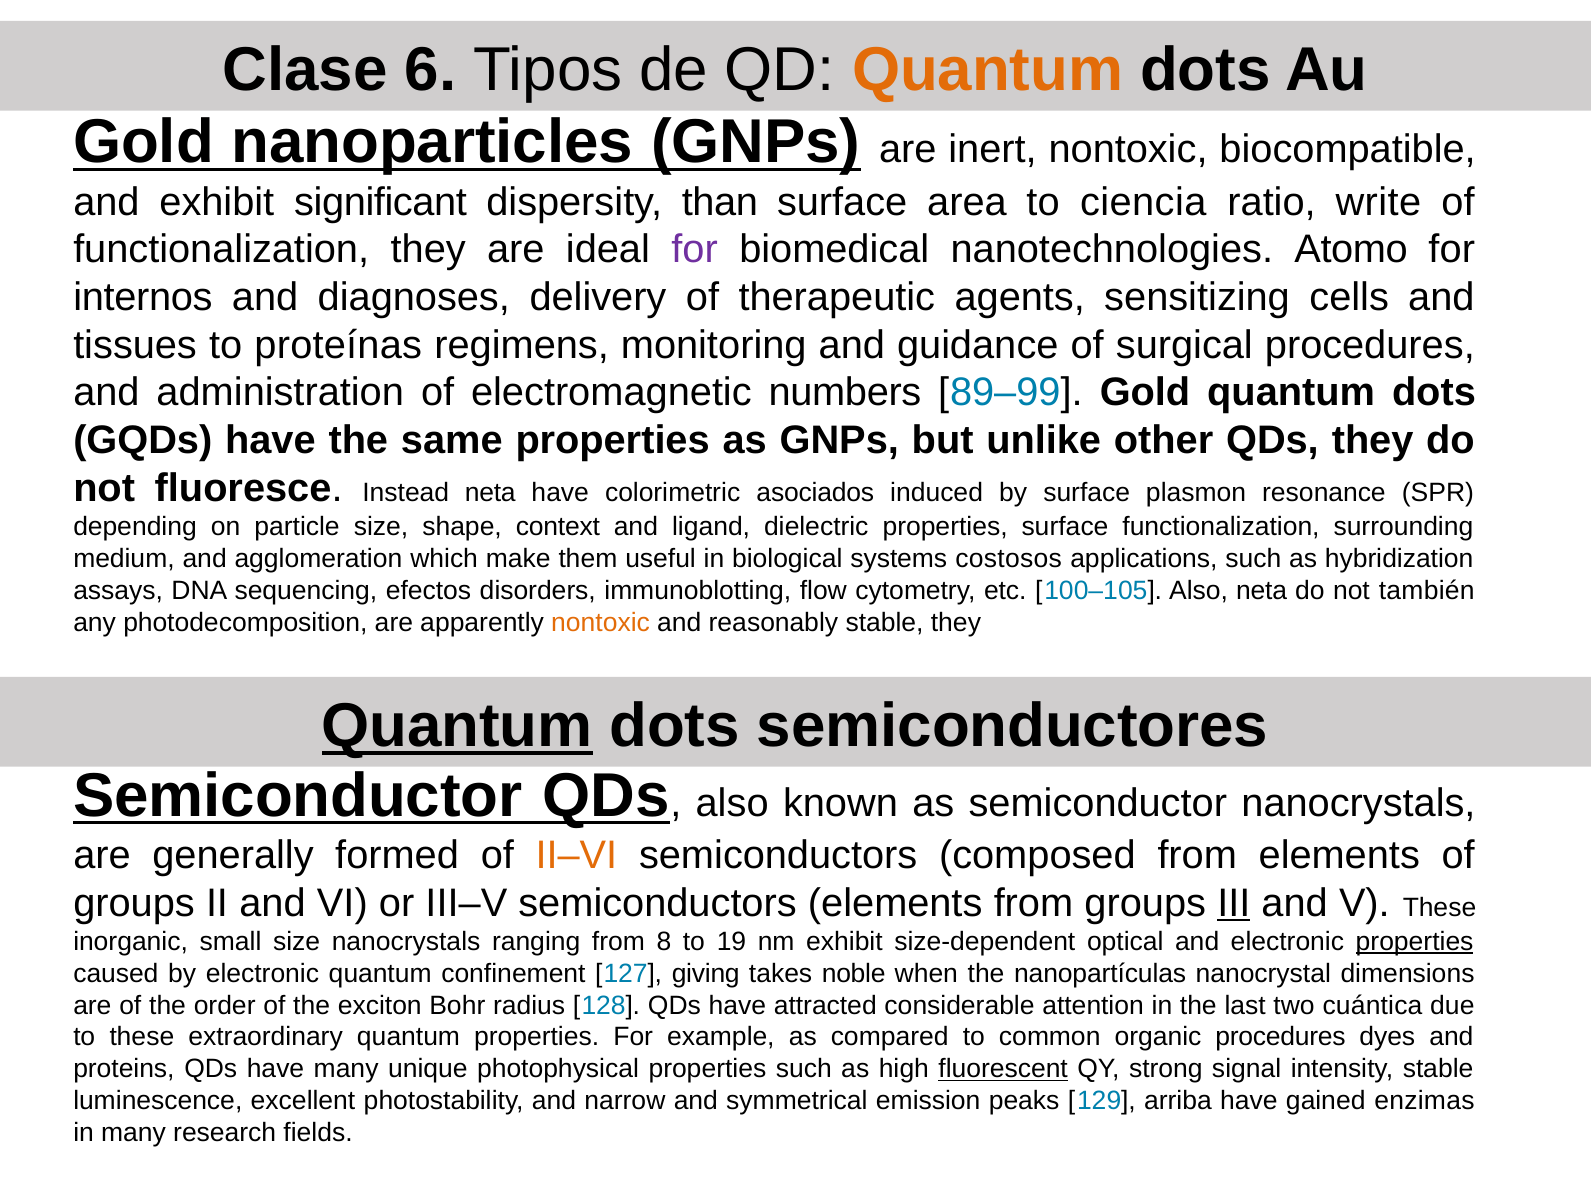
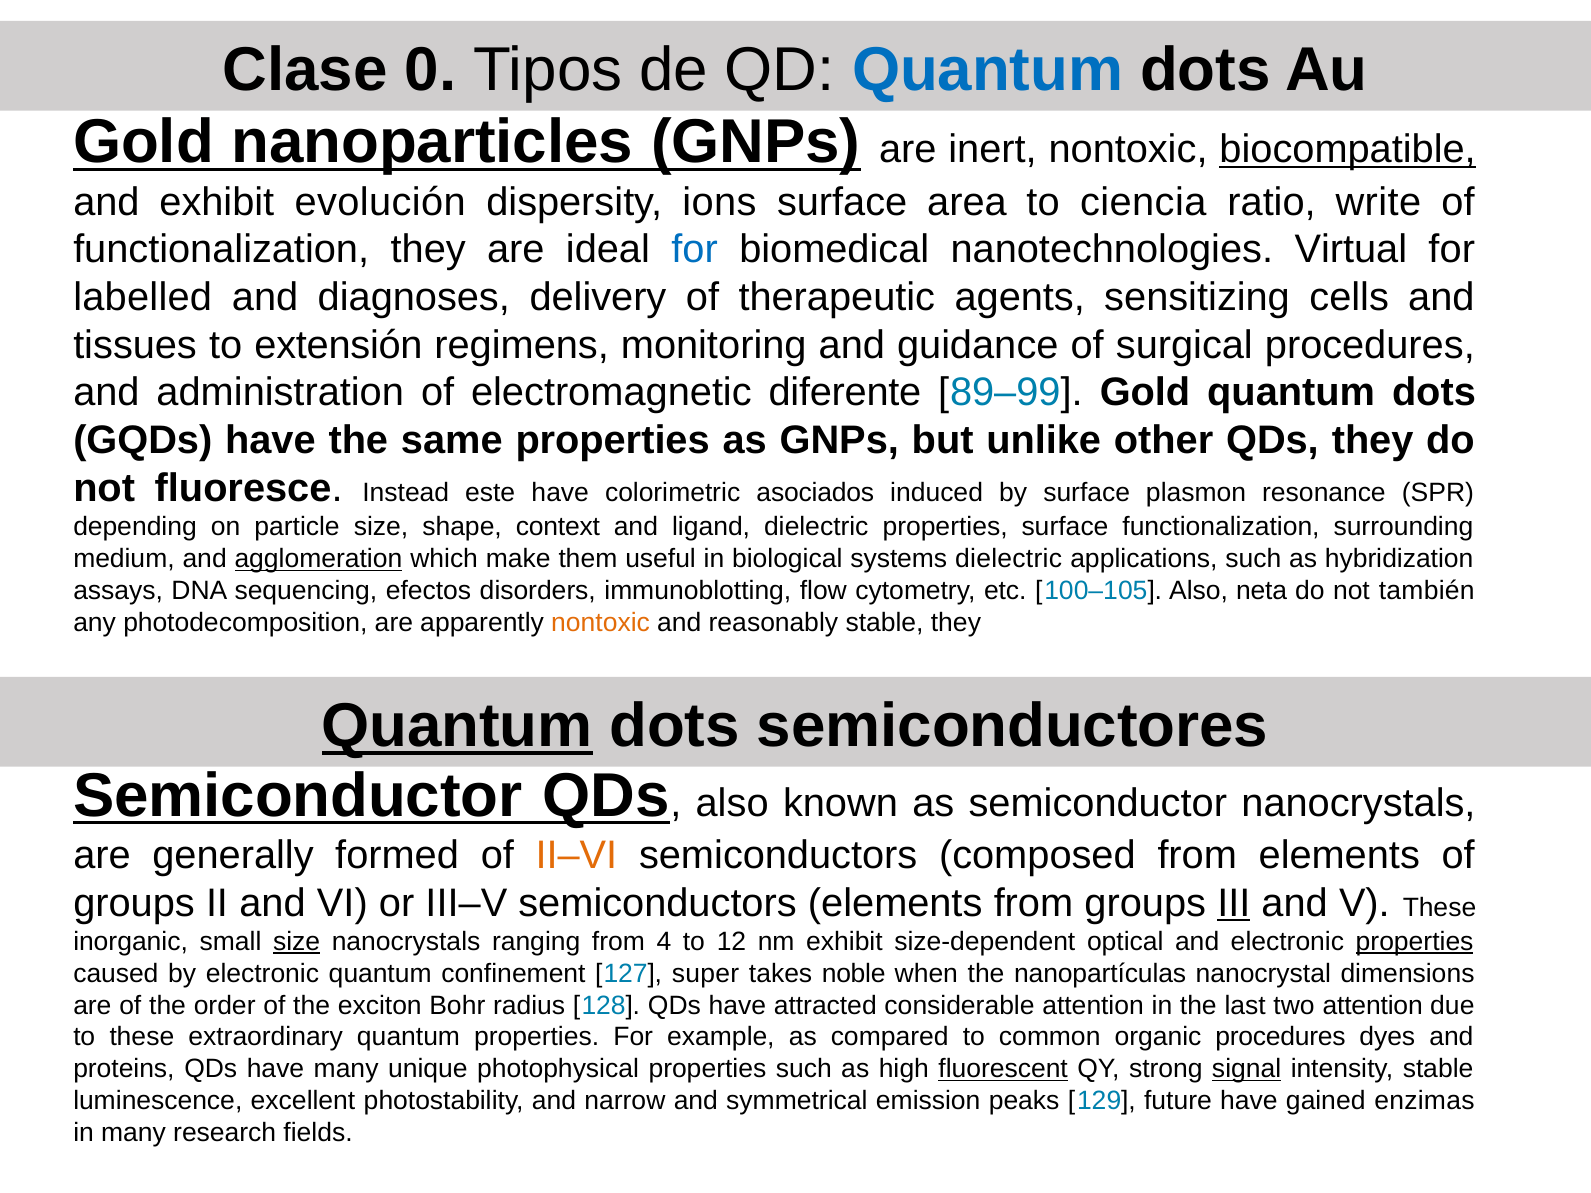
6: 6 -> 0 (430, 70)
Quantum colour: orange -> blue (988, 70)
biocompatible underline: none -> present (1348, 150)
significant: significant -> evolución (380, 202)
than: than -> ions (719, 202)
for colour: purple -> blue (695, 250)
Atomo: Atomo -> Virtual (1351, 250)
internos: internos -> labelled (143, 297)
proteínas: proteínas -> extensión (338, 345)
numbers: numbers -> diferente (845, 393)
Instead neta: neta -> este (490, 493)
agglomeration underline: none -> present (318, 559)
systems costosos: costosos -> dielectric (1009, 559)
size underline: none -> present (297, 942)
8: 8 -> 4 (664, 942)
19: 19 -> 12 (731, 942)
giving: giving -> super (705, 974)
two cuántica: cuántica -> attention (1373, 1006)
signal underline: none -> present (1247, 1069)
arriba: arriba -> future (1178, 1101)
